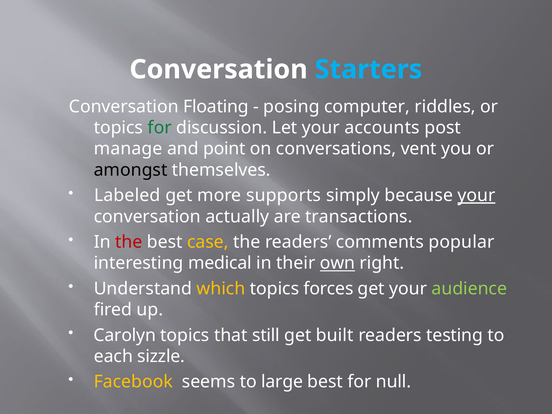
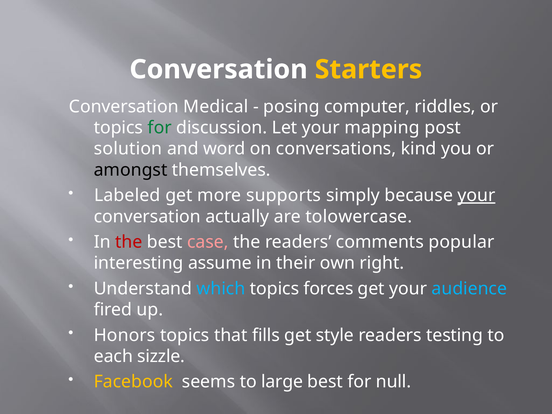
Starters colour: light blue -> yellow (368, 69)
Floating: Floating -> Medical (216, 107)
accounts: accounts -> mapping (382, 128)
manage: manage -> solution (128, 149)
point: point -> word (224, 149)
vent: vent -> kind (419, 149)
transactions: transactions -> tolowercase (359, 217)
case colour: yellow -> pink (208, 242)
medical: medical -> assume (220, 263)
own underline: present -> none (337, 263)
which colour: yellow -> light blue (221, 289)
audience colour: light green -> light blue (469, 289)
Carolyn: Carolyn -> Honors (125, 335)
still: still -> fills (266, 335)
built: built -> style (335, 335)
